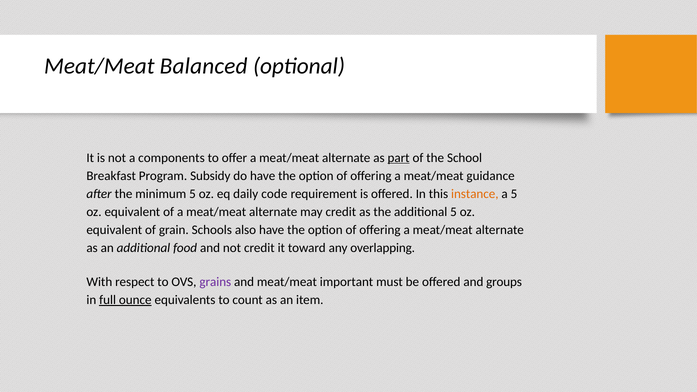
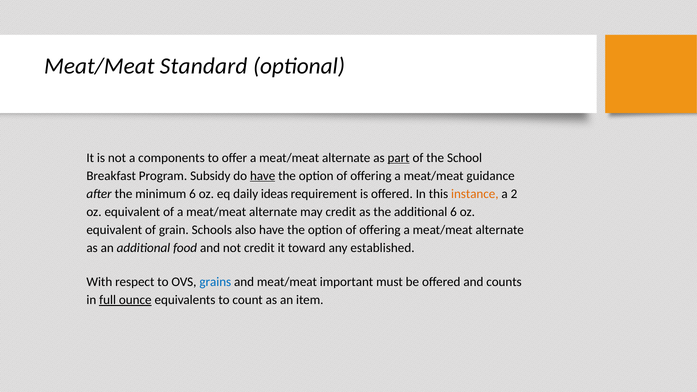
Balanced: Balanced -> Standard (204, 66)
have underline: none -> present (263, 176)
minimum 5: 5 -> 6 (193, 194)
code: code -> ideas (275, 194)
a 5: 5 -> 2 (514, 194)
additional 5: 5 -> 6 (454, 212)
overlapping: overlapping -> established (383, 248)
grains colour: purple -> blue (215, 282)
groups: groups -> counts (504, 282)
